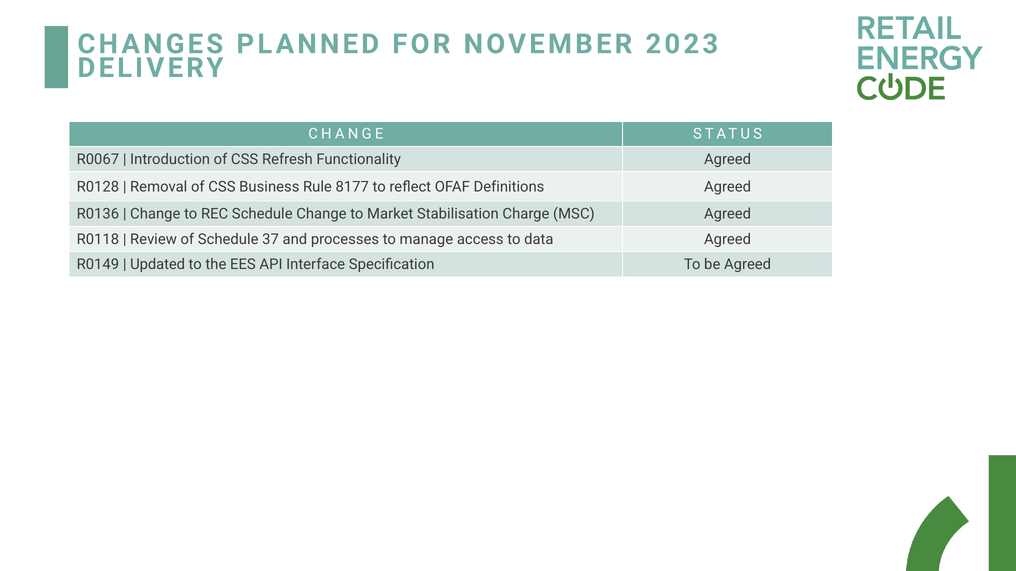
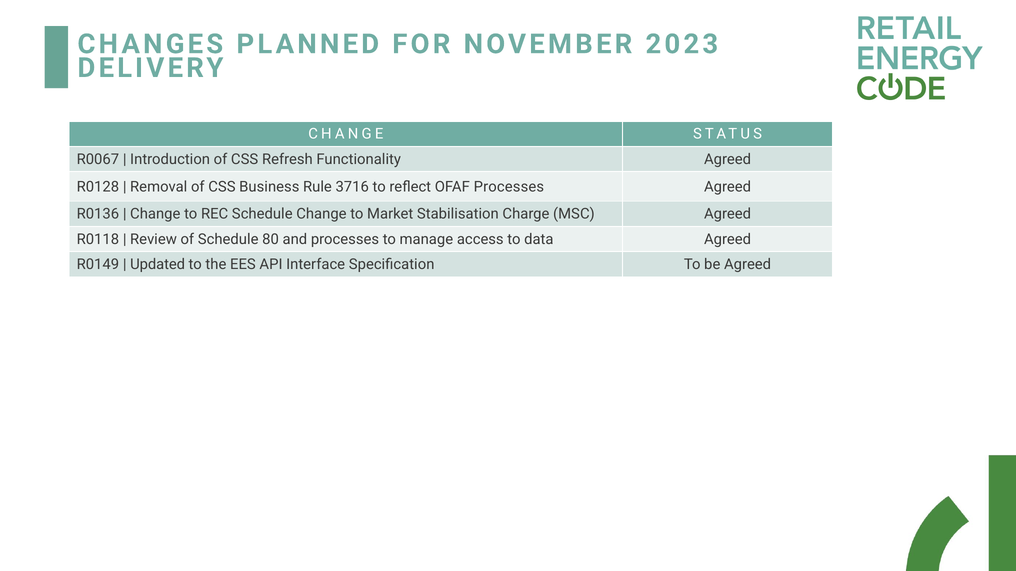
8177: 8177 -> 3716 (352, 187)
OFAF Definitions: Definitions -> Processes (509, 187)
37: 37 -> 80 (271, 239)
